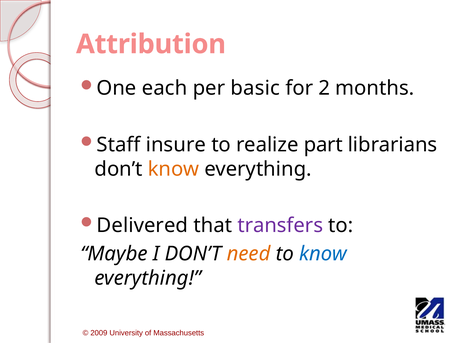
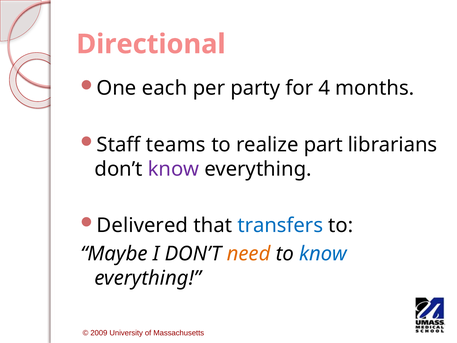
Attribution: Attribution -> Directional (151, 44)
basic: basic -> party (255, 88)
2: 2 -> 4 (324, 88)
insure: insure -> teams (176, 145)
know colour: orange -> purple (174, 169)
transfers colour: purple -> blue (280, 225)
